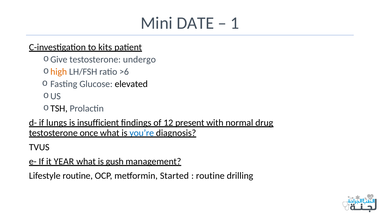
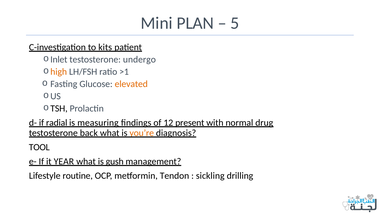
DATE: DATE -> PLAN (195, 23)
1: 1 -> 5 (235, 23)
Give: Give -> Inlet (59, 59)
>6: >6 -> >1 (124, 72)
elevated colour: black -> orange (131, 84)
lungs: lungs -> radial (57, 123)
insufficient: insufficient -> measuring (98, 123)
once: once -> back (89, 133)
you’re colour: blue -> orange (142, 133)
TVUS: TVUS -> TOOL (39, 147)
Started: Started -> Tendon (174, 175)
routine: routine -> sickling (210, 175)
